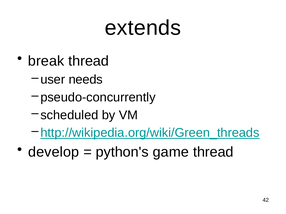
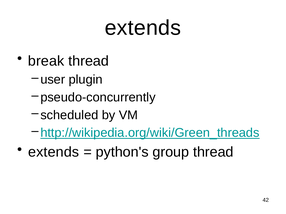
needs: needs -> plugin (86, 80)
develop: develop -> extends (54, 152)
game: game -> group (171, 152)
